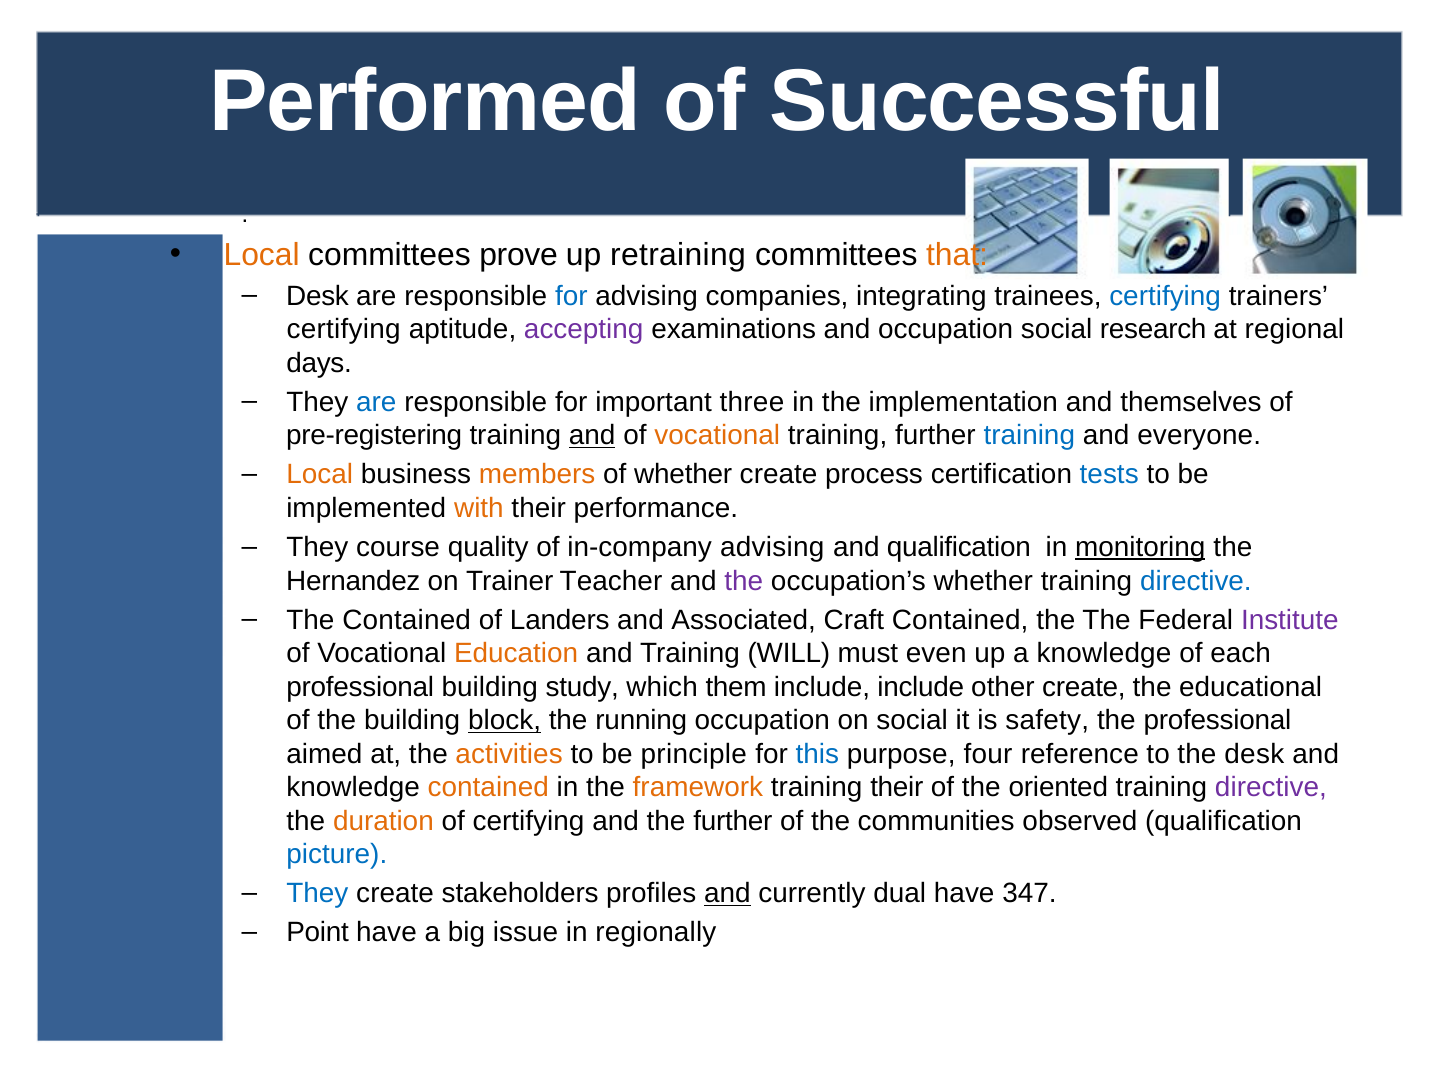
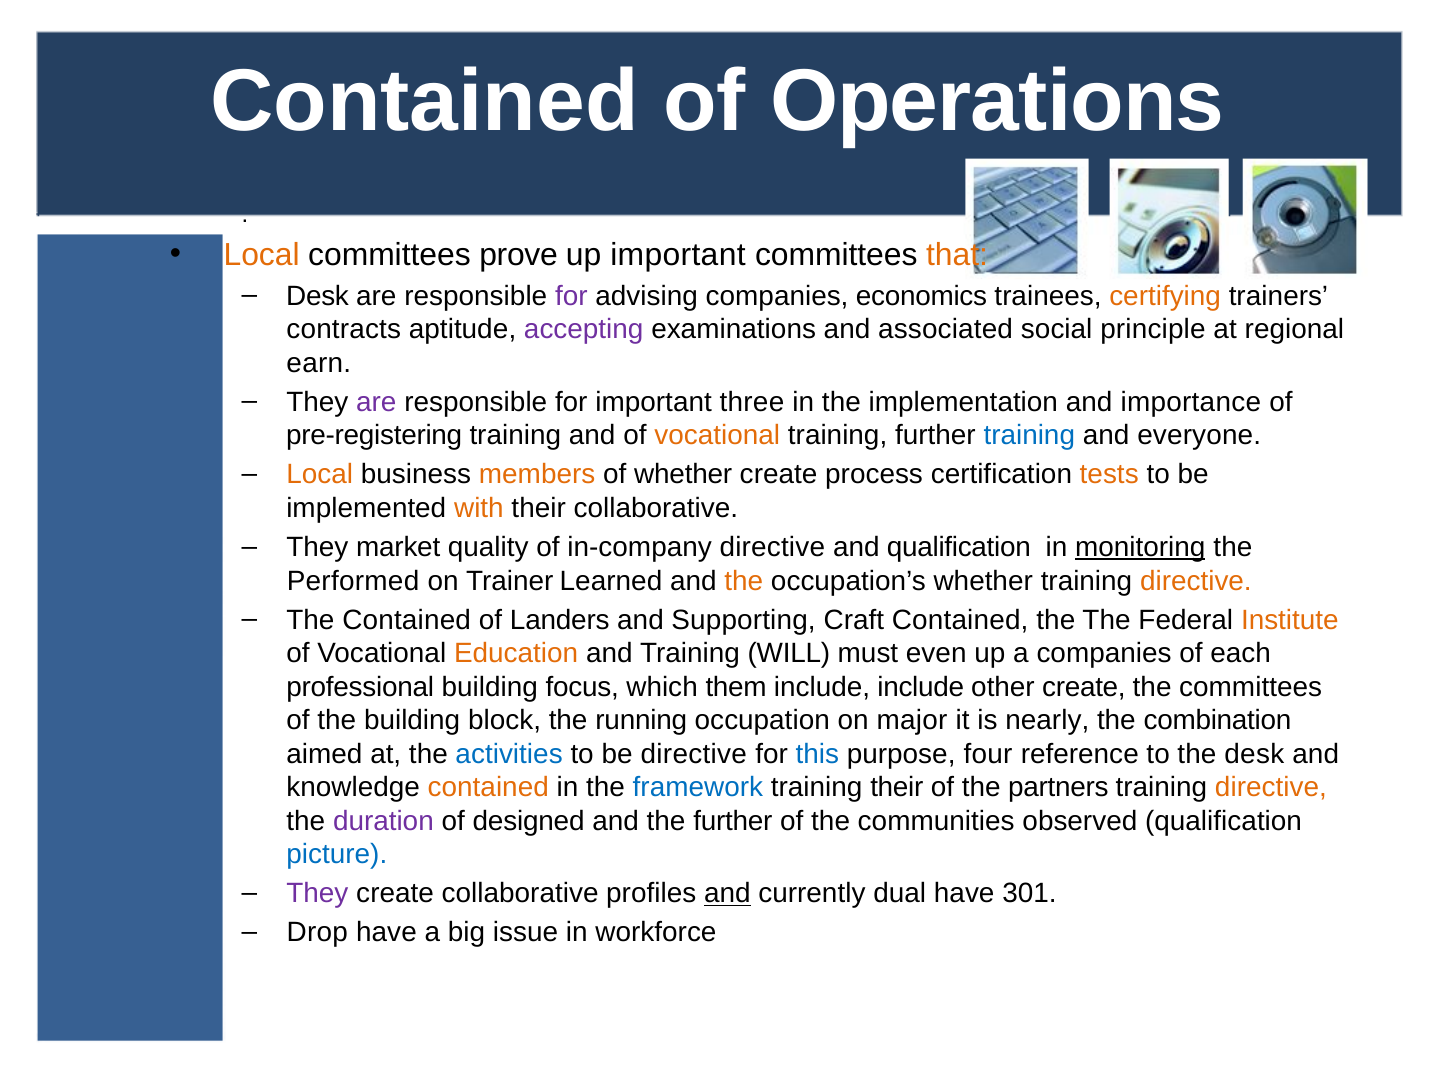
Performed: Performed -> Contained (424, 102)
Successful: Successful -> Operations (997, 102)
up retraining: retraining -> important (678, 255)
for colour: blue -> purple (571, 296)
integrating: integrating -> economics (922, 296)
certifying colour: blue -> orange (1165, 296)
certifying: certifying -> contracts (344, 330)
and occupation: occupation -> associated (946, 330)
research: research -> principle (1153, 330)
days: days -> earn (319, 363)
are colour: blue -> purple (376, 402)
themselves: themselves -> importance (1191, 402)
and underline: present -> none (592, 436)
tests colour: blue -> orange (1109, 475)
their performance: performance -> collaborative (656, 508)
course: course -> market (398, 547)
in-company advising: advising -> directive (772, 547)
Hernandez: Hernandez -> Performed (353, 581)
Teacher: Teacher -> Learned (611, 581)
the colour: purple -> orange (744, 581)
directive colour: blue -> orange (1196, 581)
Associated: Associated -> Supporting (744, 620)
Institute colour: purple -> orange (1290, 620)
a knowledge: knowledge -> companies (1104, 654)
study: study -> focus (582, 687)
the educational: educational -> committees (1251, 687)
block underline: present -> none (505, 721)
on social: social -> major (912, 721)
safety: safety -> nearly (1047, 721)
the professional: professional -> combination (1217, 721)
activities colour: orange -> blue (509, 754)
be principle: principle -> directive (694, 754)
framework colour: orange -> blue (698, 788)
oriented: oriented -> partners (1058, 788)
directive colour: purple -> orange (1271, 788)
duration colour: orange -> purple (383, 821)
of certifying: certifying -> designed (529, 821)
They colour: blue -> purple (317, 894)
create stakeholders: stakeholders -> collaborative (520, 894)
347: 347 -> 301 (1029, 894)
Point: Point -> Drop (317, 933)
regionally: regionally -> workforce (656, 933)
